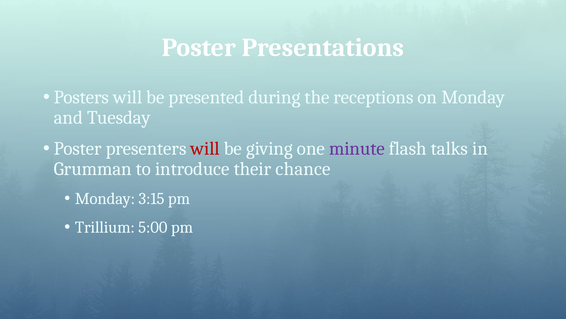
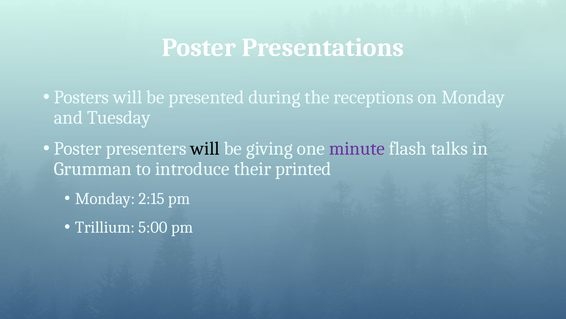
will colour: red -> black (205, 148)
chance: chance -> printed (303, 169)
3:15: 3:15 -> 2:15 (151, 198)
